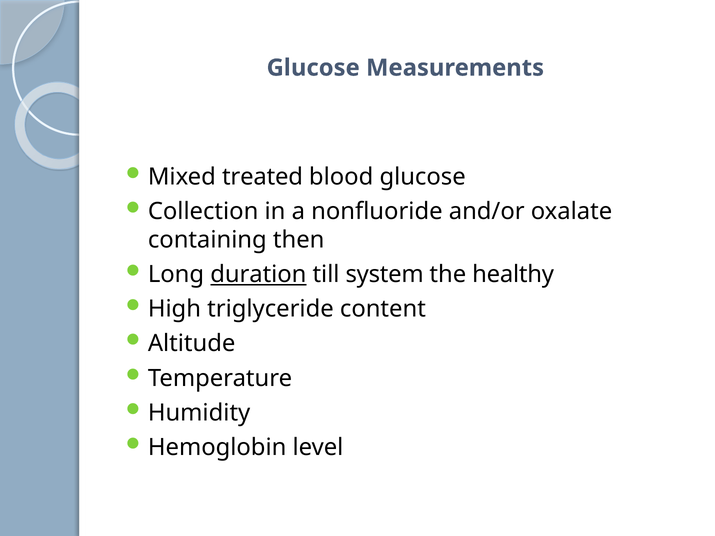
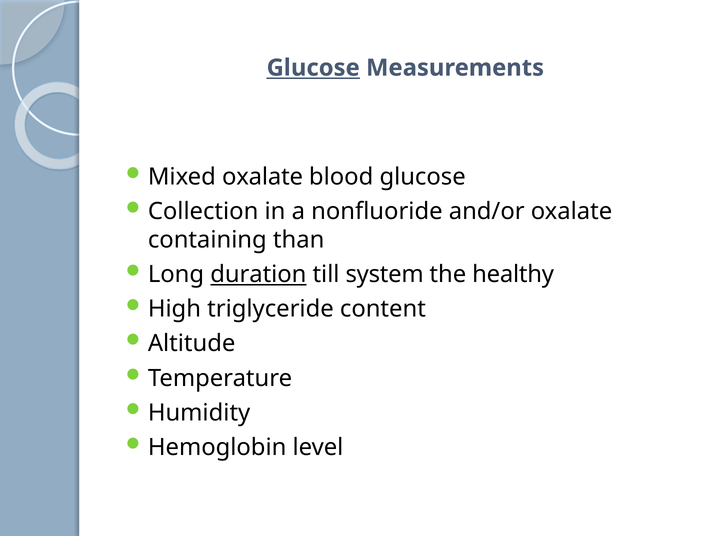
Glucose underline: none -> present (313, 68)
Mixed treated: treated -> oxalate (263, 177)
then: then -> than (299, 240)
